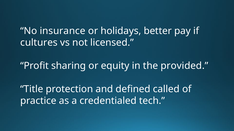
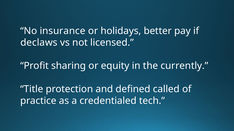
cultures: cultures -> declaws (39, 43)
provided: provided -> currently (184, 66)
